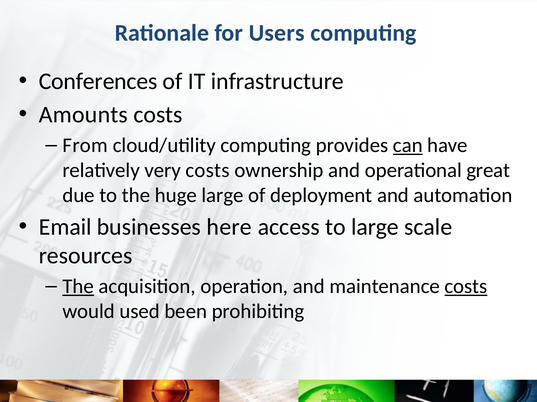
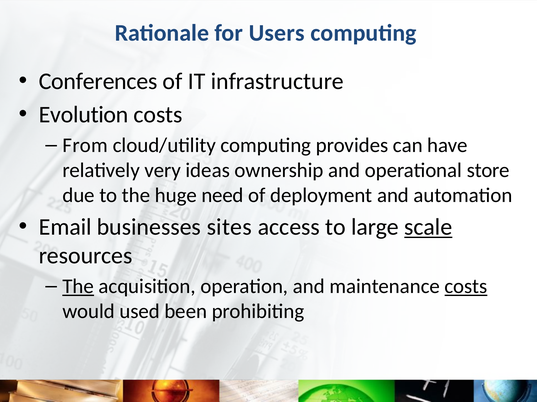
Amounts: Amounts -> Evolution (84, 115)
can underline: present -> none (408, 146)
very costs: costs -> ideas (208, 171)
great: great -> store (488, 171)
huge large: large -> need (223, 196)
here: here -> sites (229, 227)
scale underline: none -> present (428, 227)
